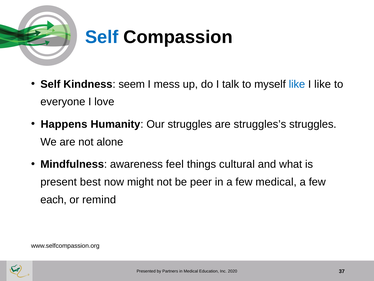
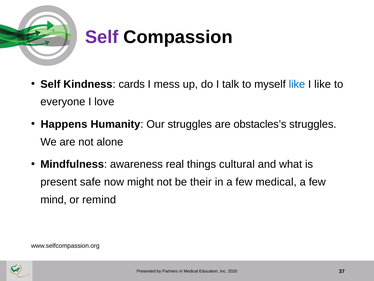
Self colour: blue -> purple (102, 37)
seem: seem -> cards (132, 84)
struggles’s: struggles’s -> obstacles’s (260, 124)
feel: feel -> real (175, 164)
best: best -> safe (90, 182)
peer: peer -> their (201, 182)
each: each -> mind (53, 199)
